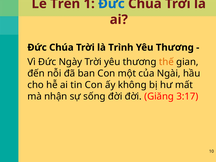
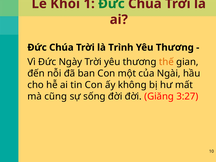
Trên: Trên -> Khỏi (65, 4)
Đức colour: blue -> green (111, 4)
nhận: nhận -> cũng (56, 96)
3:17: 3:17 -> 3:27 (187, 96)
